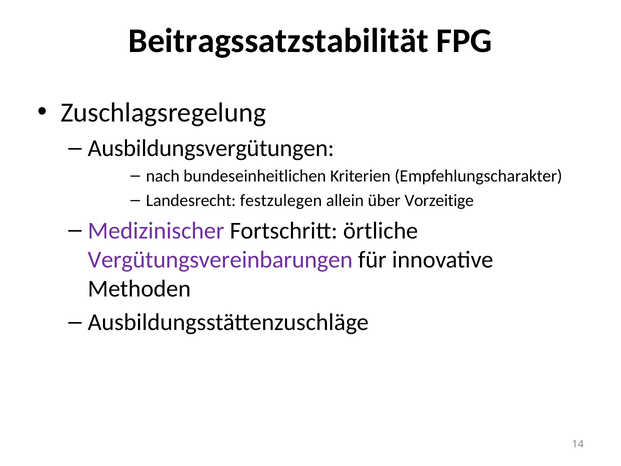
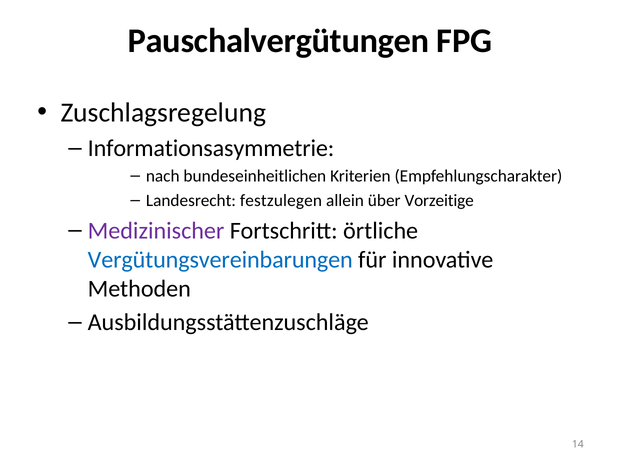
Beitragssatzstabilität: Beitragssatzstabilität -> Pauschalvergütungen (279, 41)
Ausbildungsvergütungen: Ausbildungsvergütungen -> Informationsasymmetrie (211, 148)
Vergütungsvereinbarungen colour: purple -> blue (220, 259)
